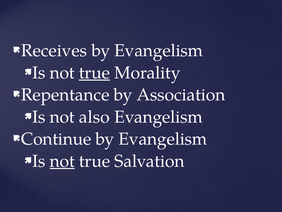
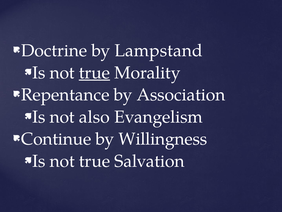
Receives: Receives -> Doctrine (54, 51)
Evangelism: Evangelism -> Lampstand (159, 51)
Evangelism: Evangelism -> Willingness (163, 139)
not underline: present -> none (62, 161)
